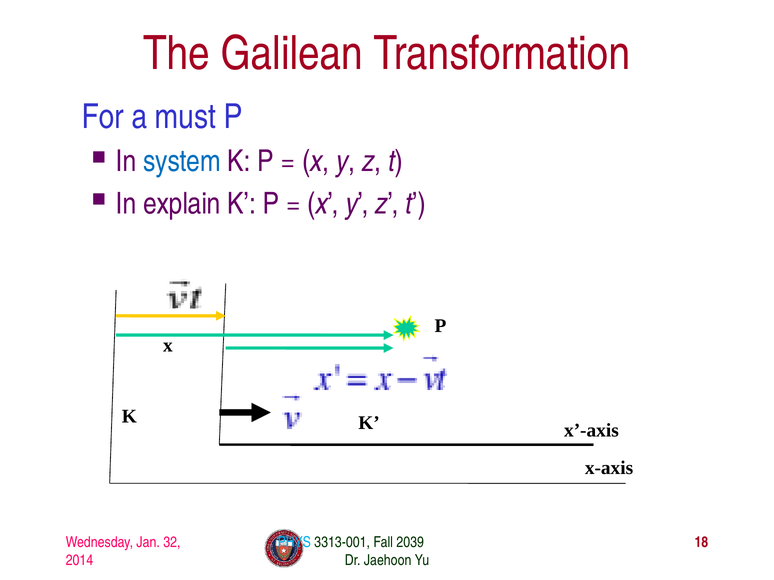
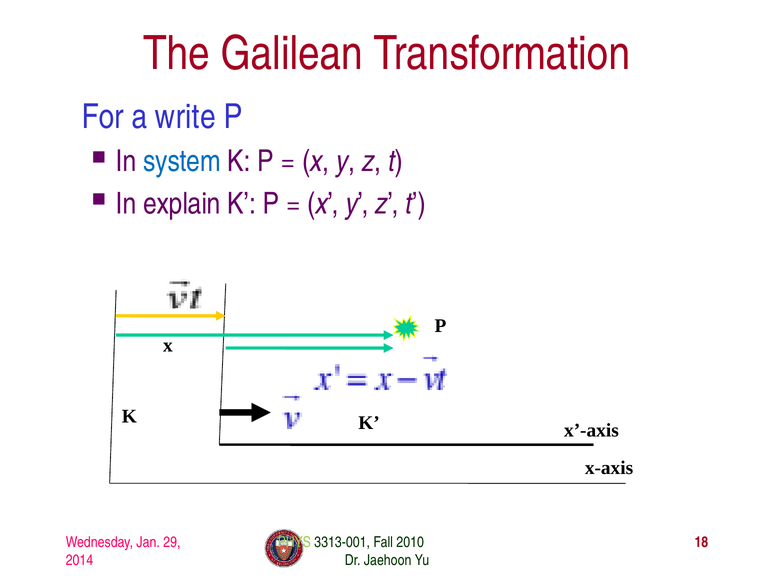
must: must -> write (185, 117)
32: 32 -> 29 (172, 543)
PHYS colour: light blue -> light green (294, 543)
2039: 2039 -> 2010 (410, 543)
